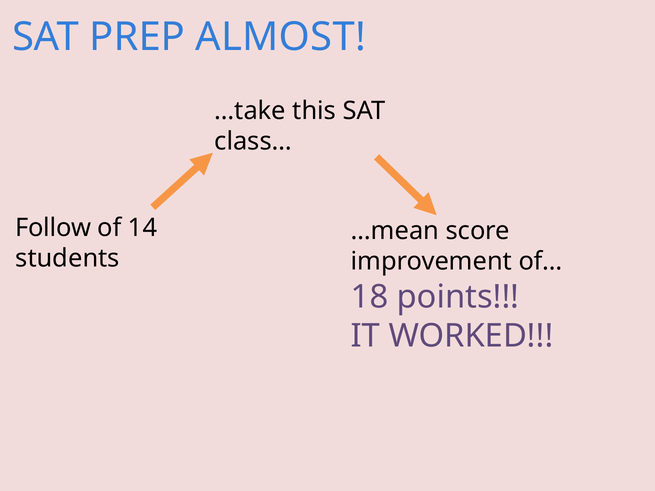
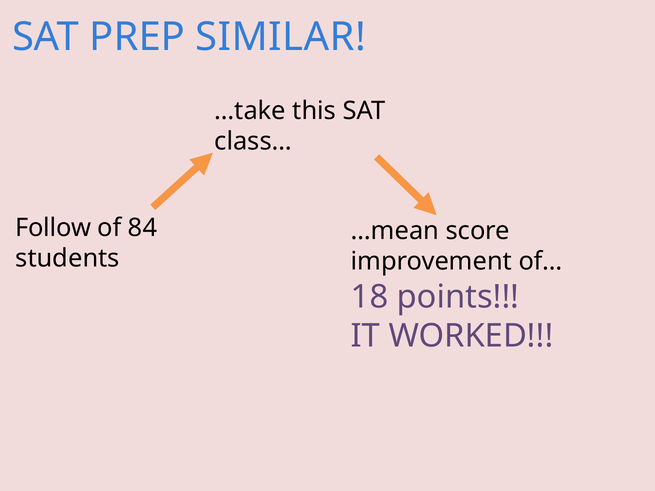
ALMOST: ALMOST -> SIMILAR (281, 37)
14: 14 -> 84 (143, 228)
